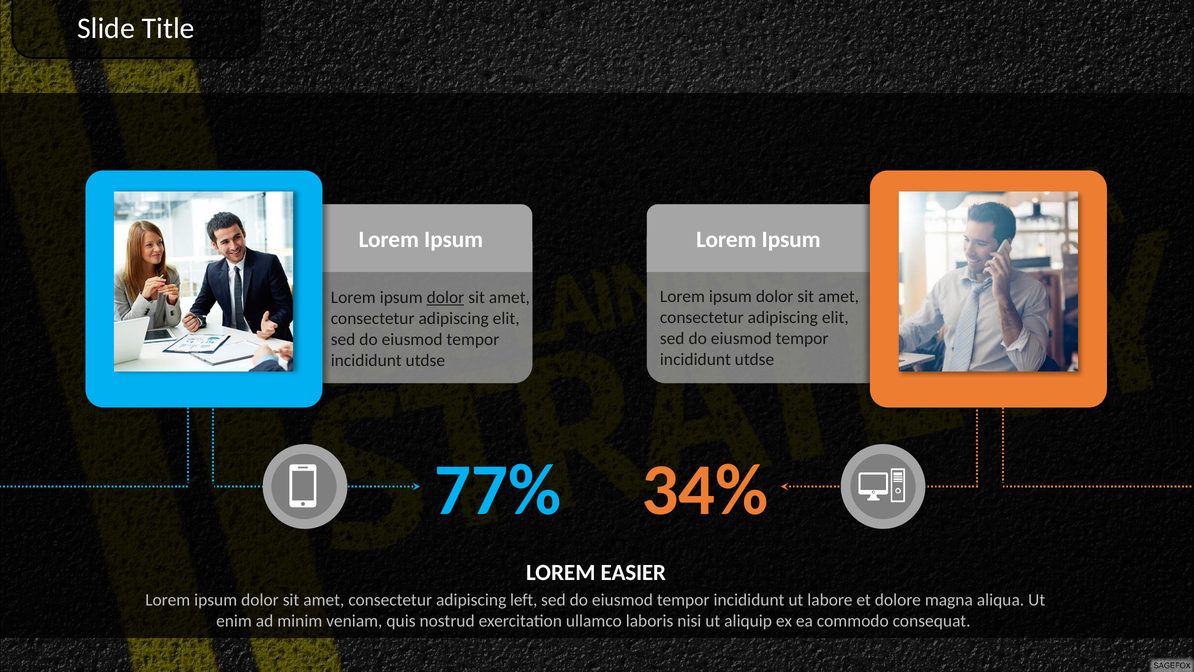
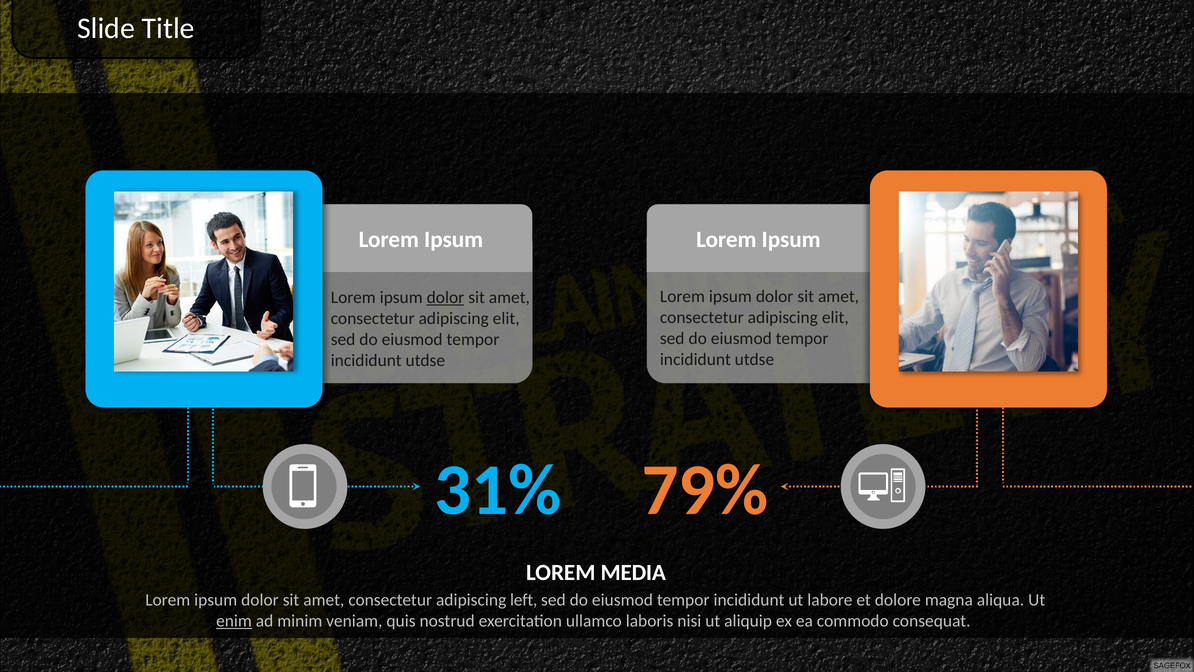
77%: 77% -> 31% (498, 490)
34%: 34% -> 79% (705, 490)
EASIER: EASIER -> MEDIA (633, 572)
enim underline: none -> present (234, 620)
